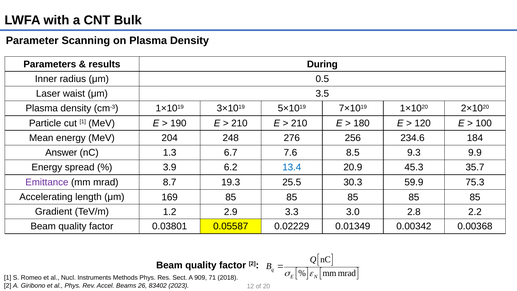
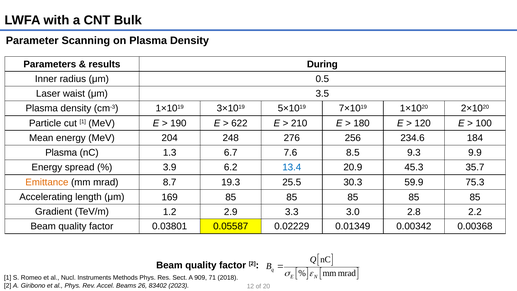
210: 210 -> 622 (239, 123)
Answer: Answer -> Plasma (61, 153)
Emittance colour: purple -> orange (47, 182)
